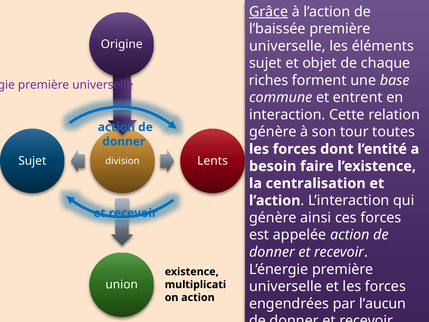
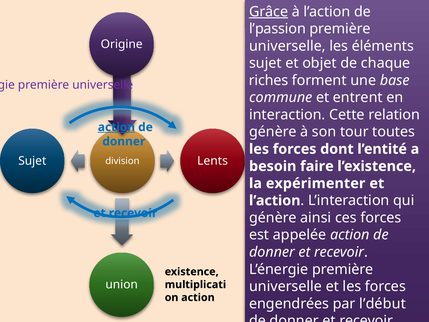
l’baissée: l’baissée -> l’passion (277, 29)
action underline: none -> present (116, 127)
centralisation: centralisation -> expérimenter (316, 183)
l’aucun: l’aucun -> l’début (383, 303)
